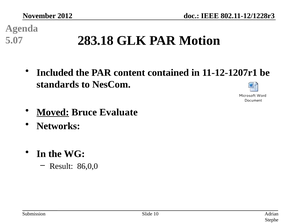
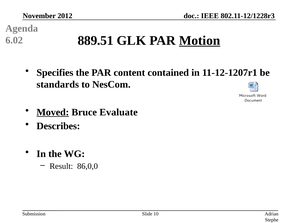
283.18: 283.18 -> 889.51 (96, 41)
Motion underline: none -> present (200, 41)
5.07: 5.07 -> 6.02 (14, 40)
Included: Included -> Specifies (55, 73)
Networks: Networks -> Describes (58, 126)
